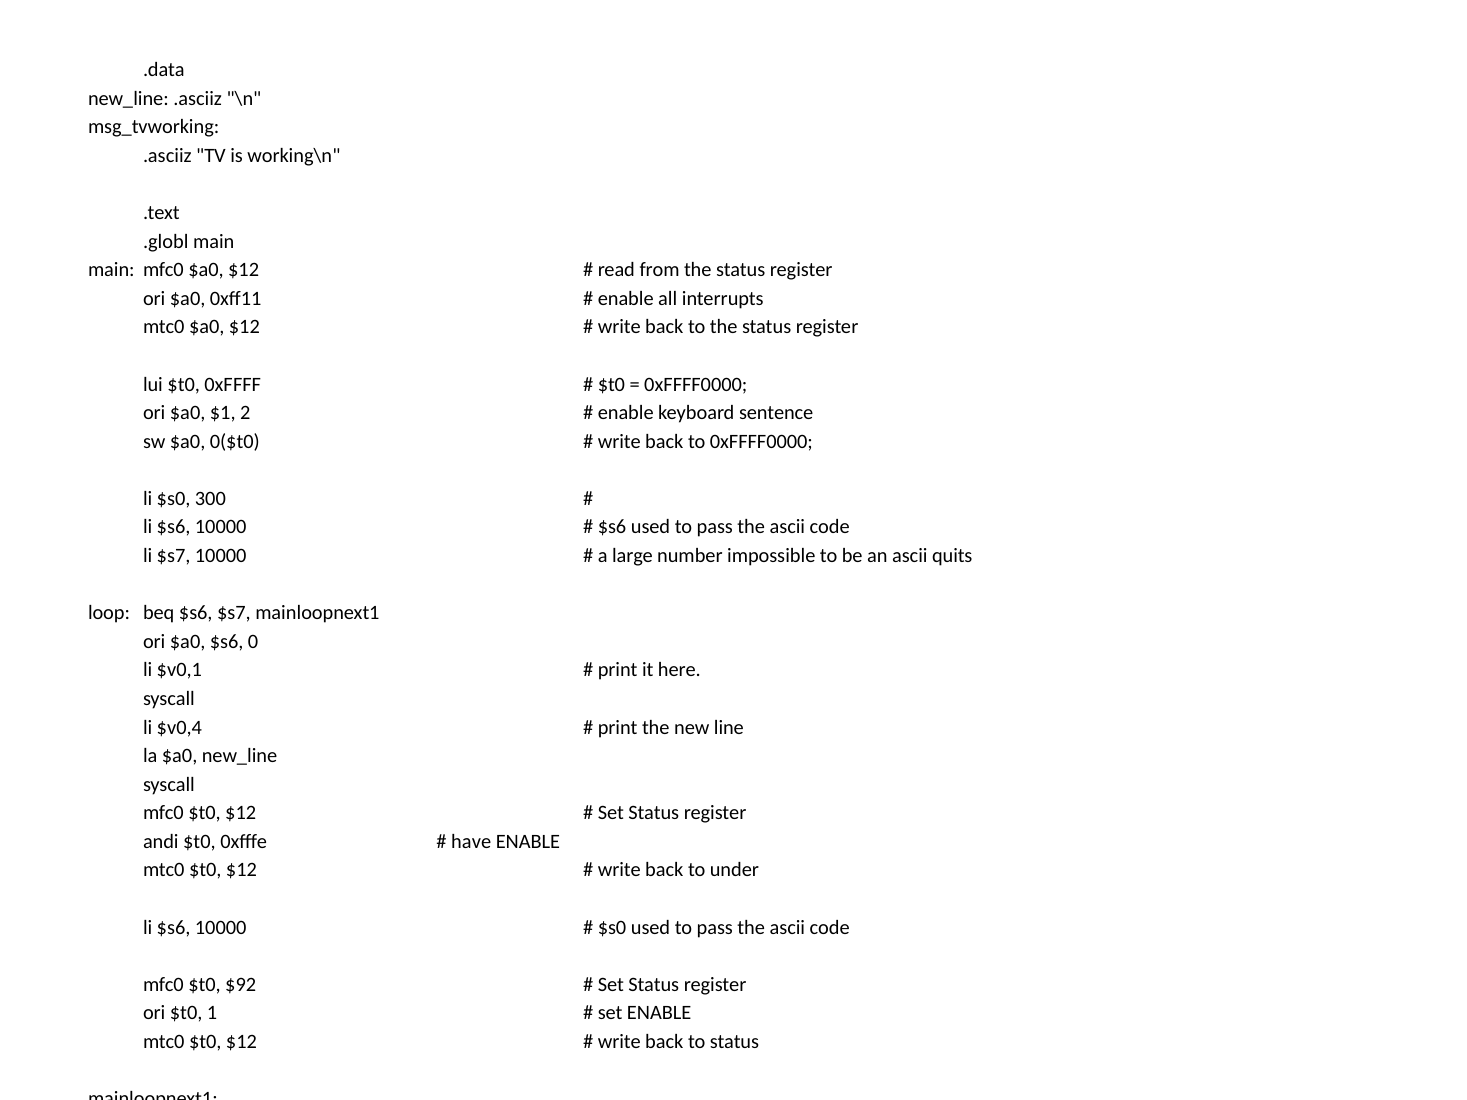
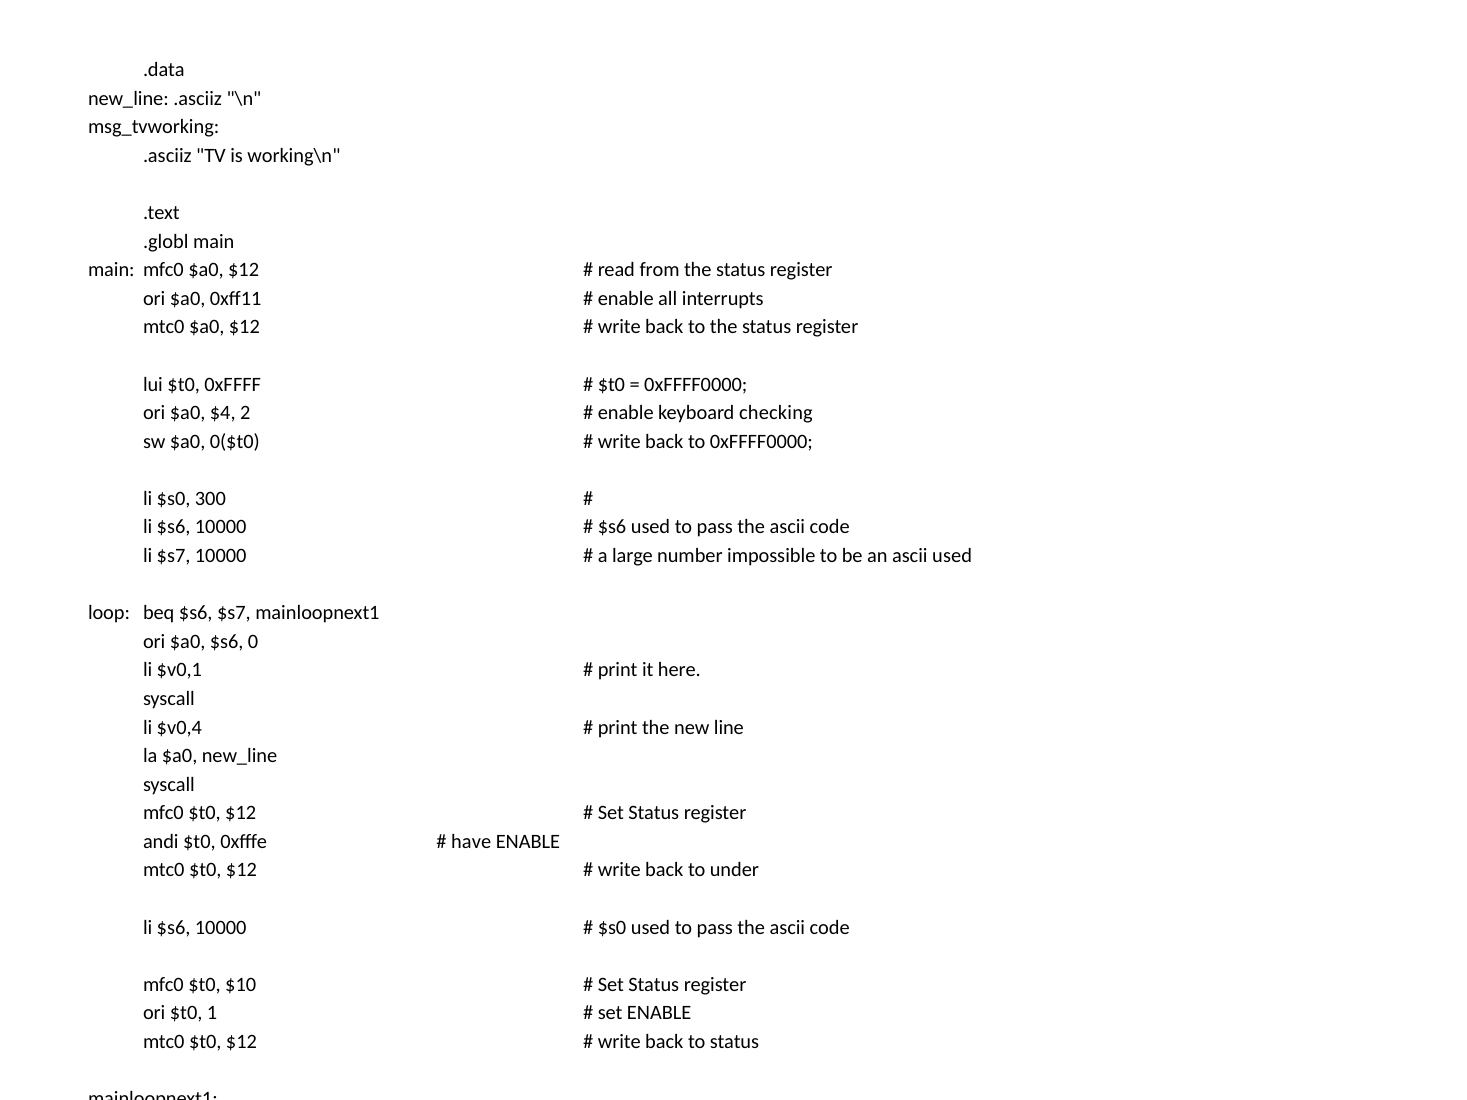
$1: $1 -> $4 (223, 413)
sentence: sentence -> checking (776, 413)
ascii quits: quits -> used (952, 556)
$92: $92 -> $10 (241, 985)
